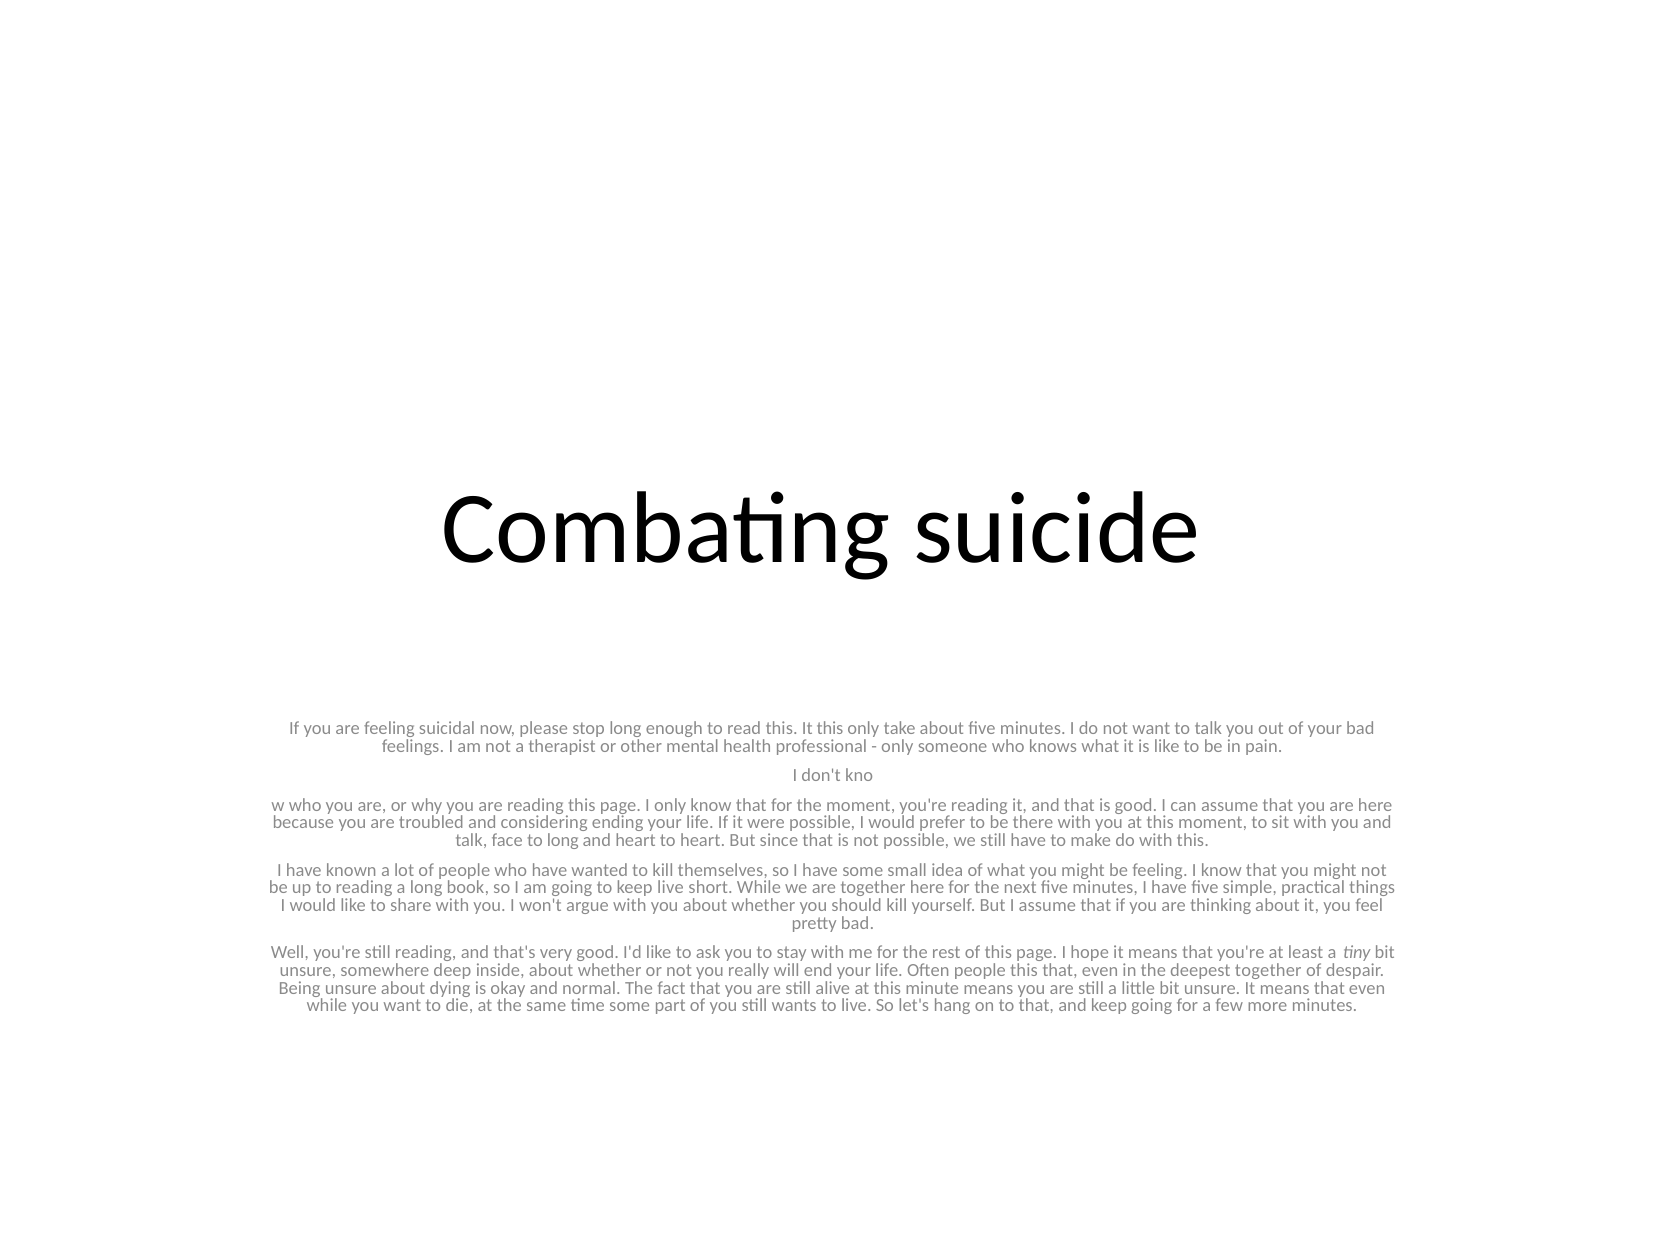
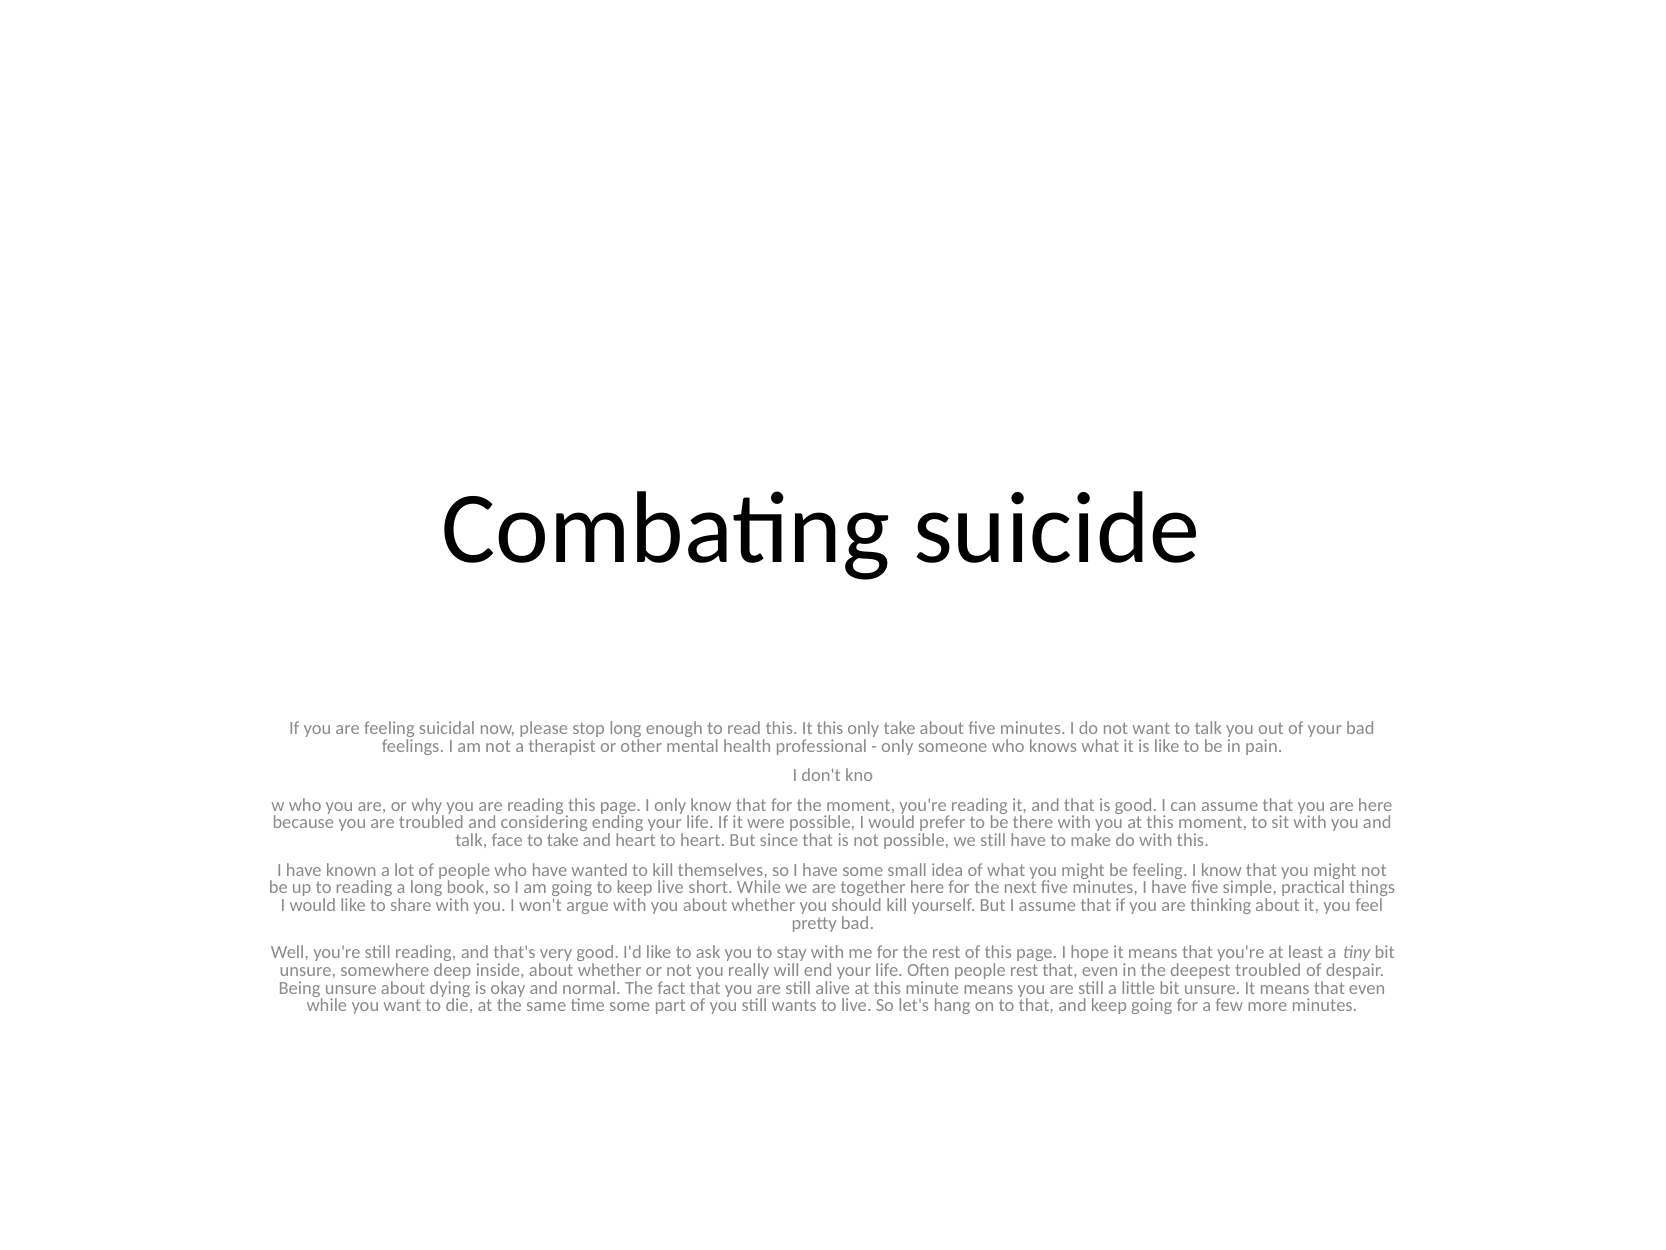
to long: long -> take (563, 840)
people this: this -> rest (1024, 970)
deepest together: together -> troubled (1268, 970)
